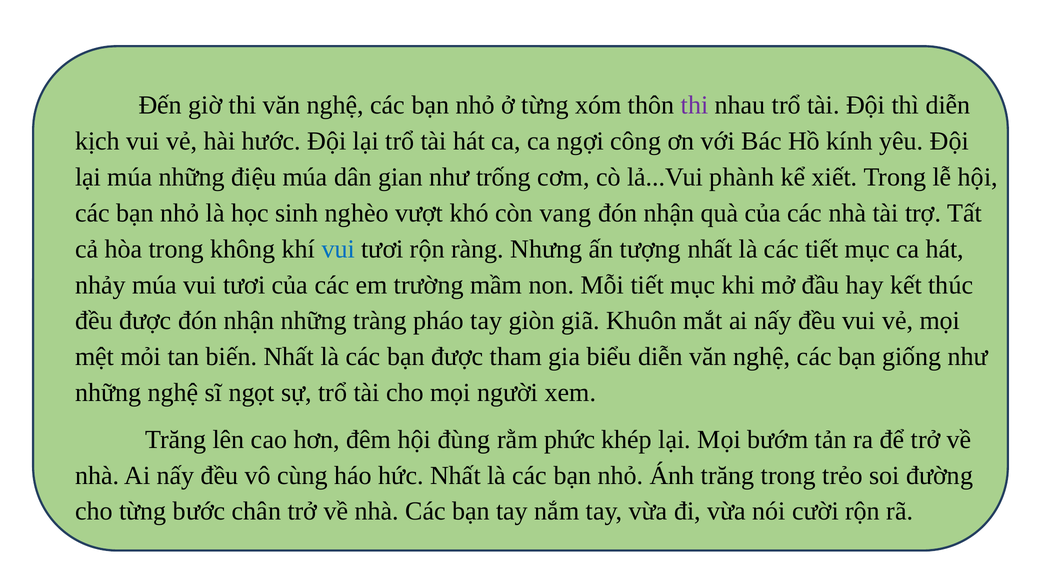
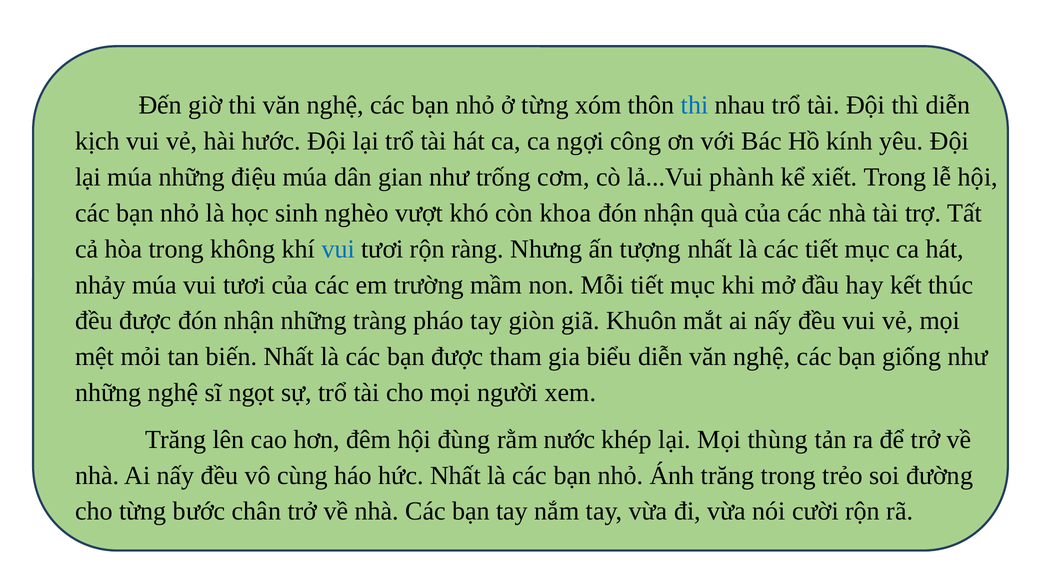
thi colour: purple -> blue (695, 105)
vang: vang -> khoa (565, 213)
phức: phức -> nước (570, 439)
bướm: bướm -> thùng (778, 439)
